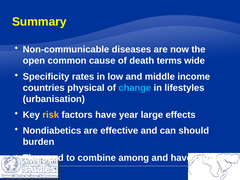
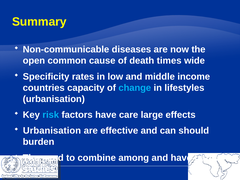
terms: terms -> times (169, 61)
physical: physical -> capacity (86, 88)
risk colour: yellow -> light blue (51, 115)
year: year -> care (129, 115)
Nondiabetics: Nondiabetics -> Urbanisation (52, 131)
